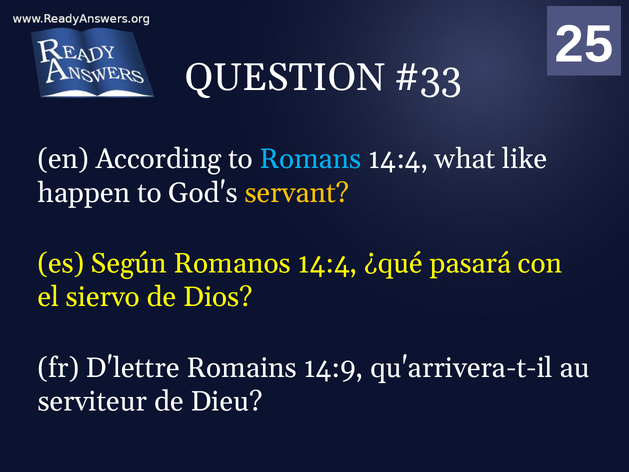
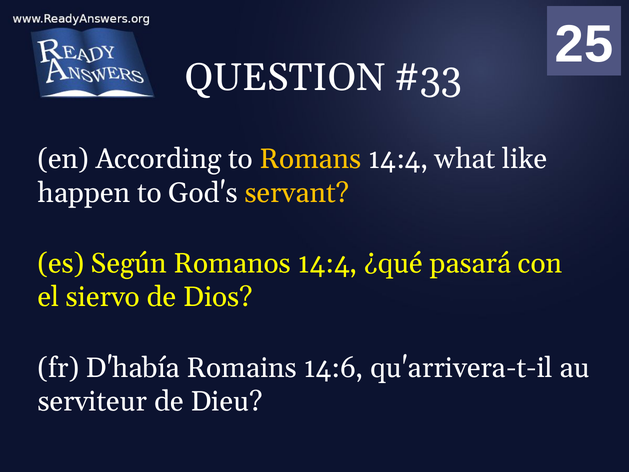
Romans colour: light blue -> yellow (311, 159)
D'lettre: D'lettre -> D'había (133, 368)
14:9: 14:9 -> 14:6 (334, 368)
